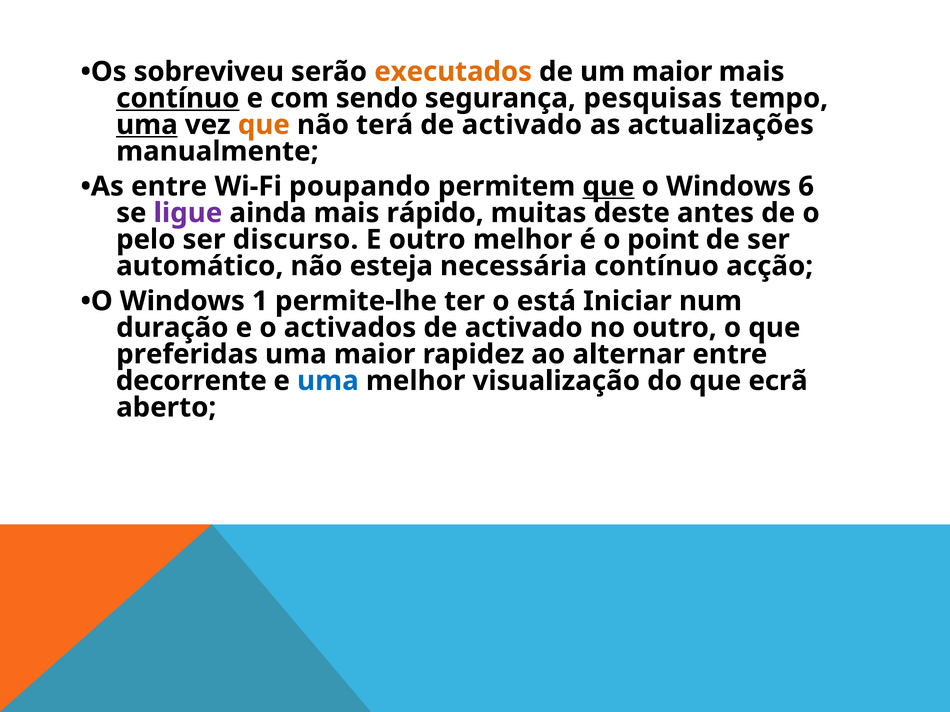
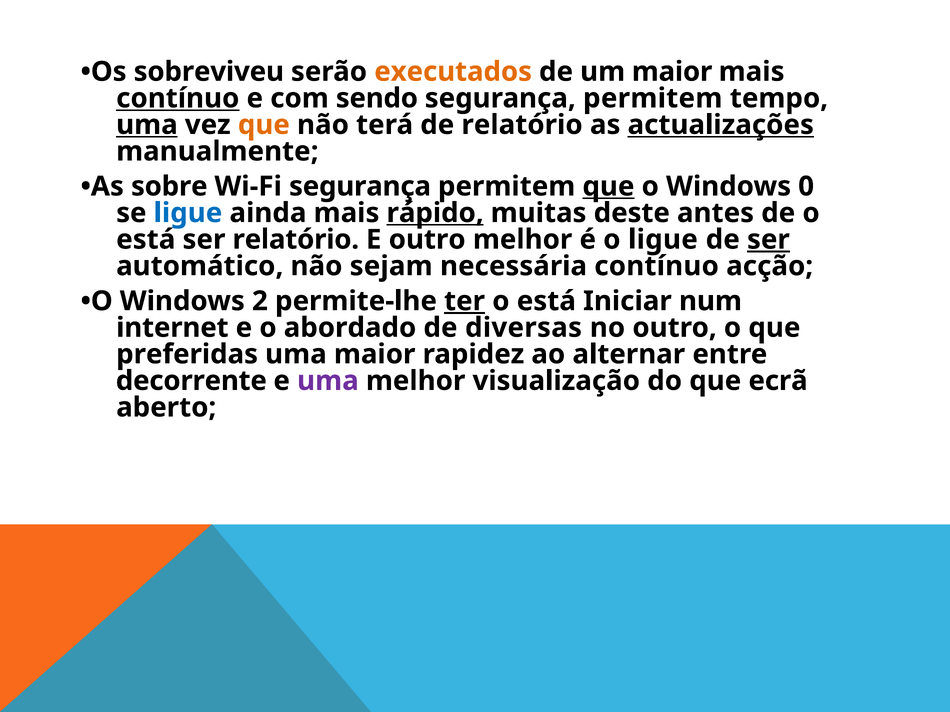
pesquisas: pesquisas -> permitem (653, 98)
terá de activado: activado -> relatório (522, 125)
actualizações underline: none -> present (721, 125)
As entre: entre -> sobre (169, 187)
Wi-Fi poupando: poupando -> segurança (360, 187)
6: 6 -> 0 (806, 187)
ligue colour: purple -> blue (188, 213)
rápido underline: none -> present (435, 213)
pelo: pelo -> está (146, 240)
ser discurso: discurso -> relatório (296, 240)
o point: point -> ligue (663, 240)
ser underline: none -> present (768, 240)
esteja: esteja -> sejam (391, 266)
1: 1 -> 2 (260, 301)
ter underline: none -> present (465, 301)
duração: duração -> internet (172, 328)
activados: activados -> abordado (350, 328)
activado: activado -> diversas (523, 328)
uma colour: blue -> purple (328, 381)
